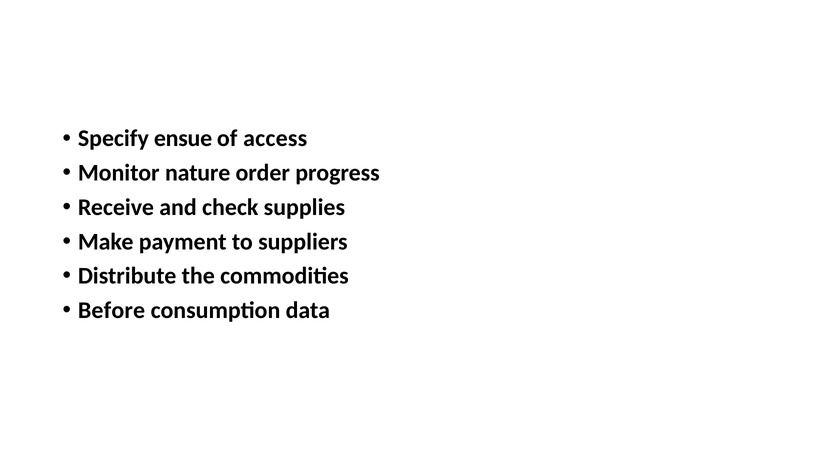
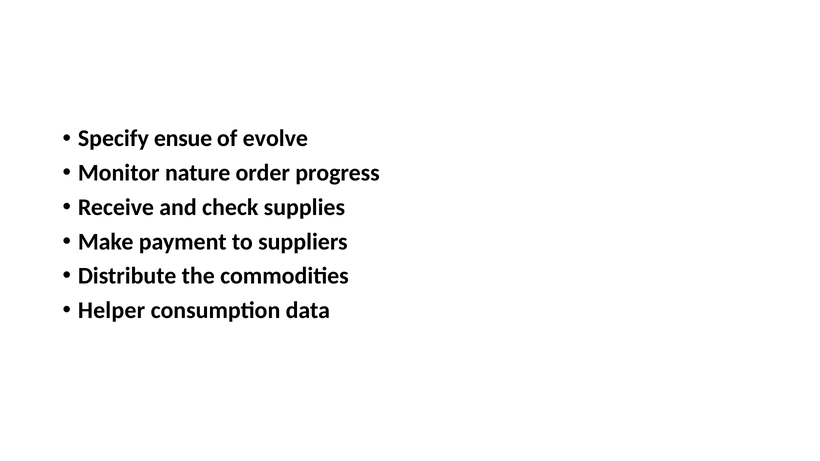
access: access -> evolve (275, 139)
Before: Before -> Helper (112, 311)
